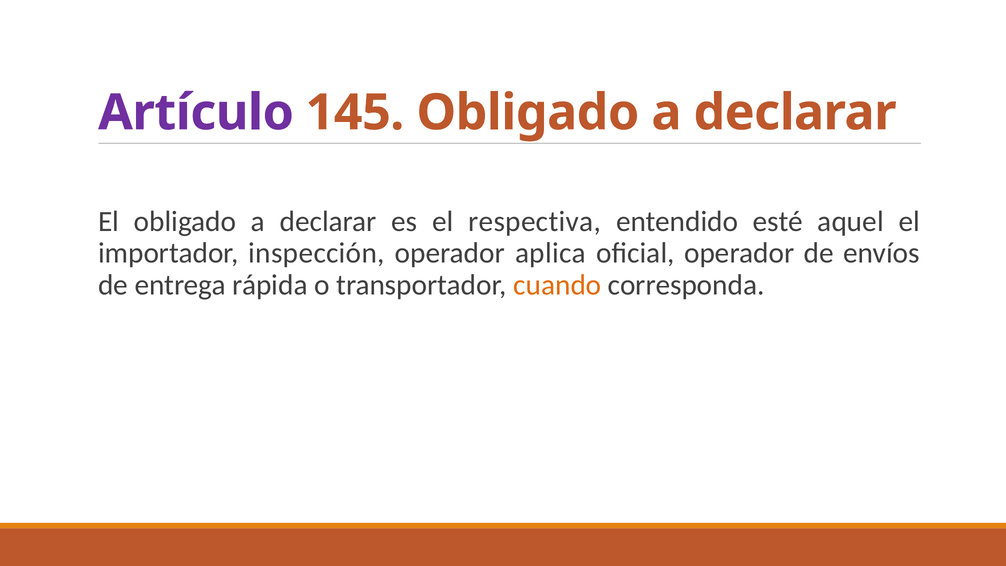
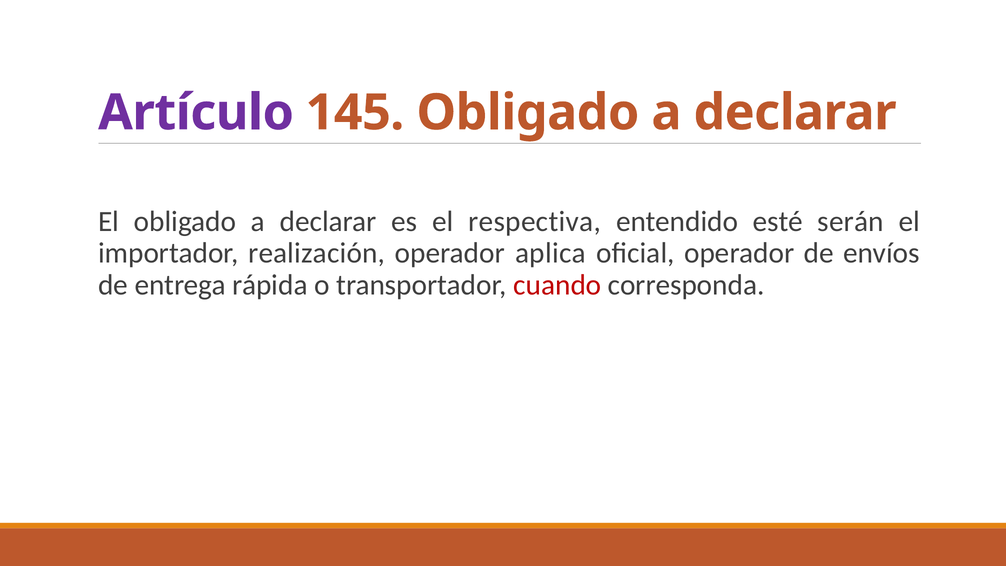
aquel: aquel -> serán (851, 222)
inspección: inspección -> realización (317, 253)
cuando colour: orange -> red (557, 285)
